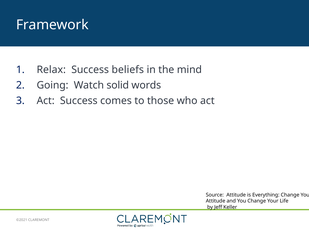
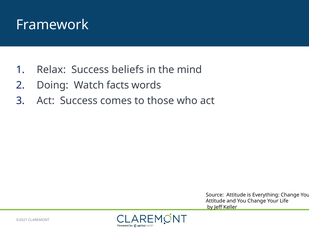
Going: Going -> Doing (53, 85)
solid: solid -> facts (118, 85)
